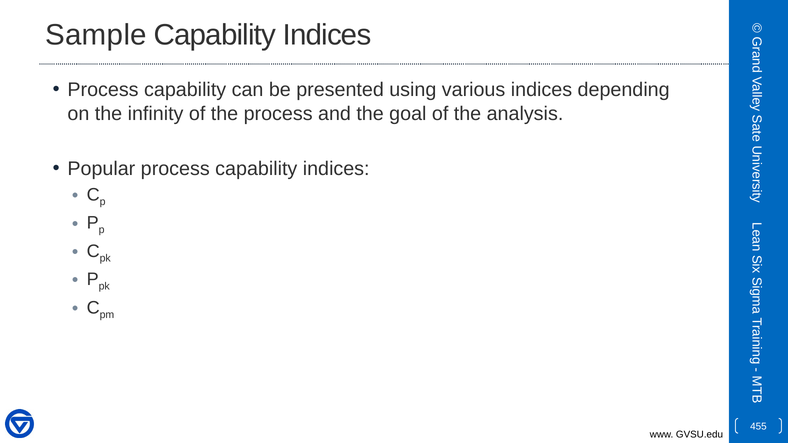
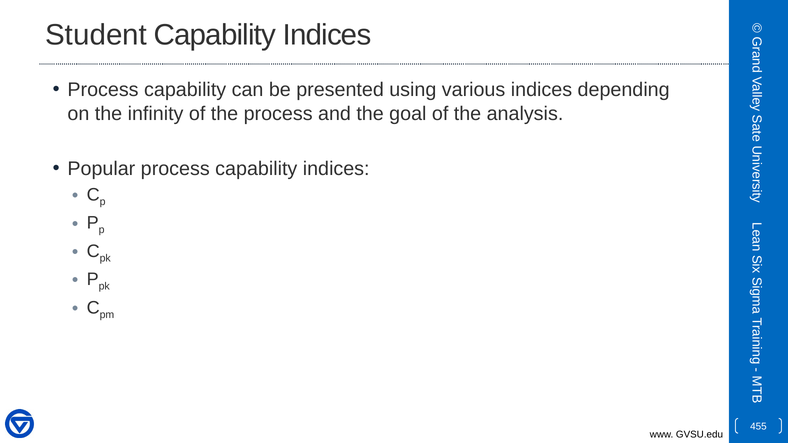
Sample: Sample -> Student (96, 35)
